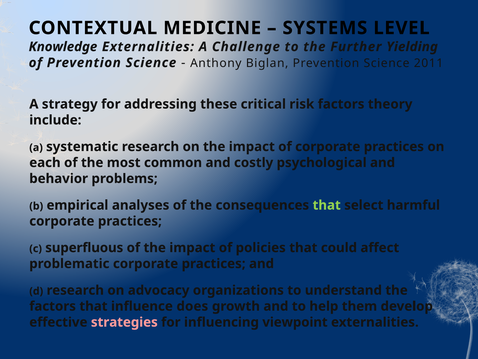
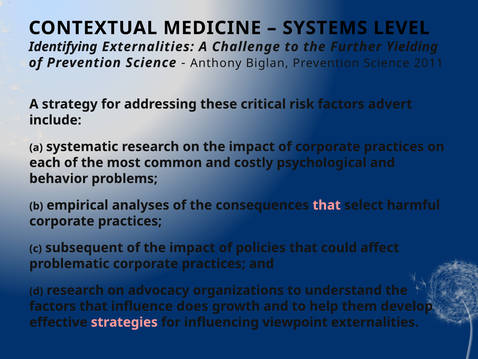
Knowledge: Knowledge -> Identifying (63, 47)
theory: theory -> advert (390, 104)
that colour: light green -> pink (327, 205)
superfluous: superfluous -> subsequent (84, 247)
